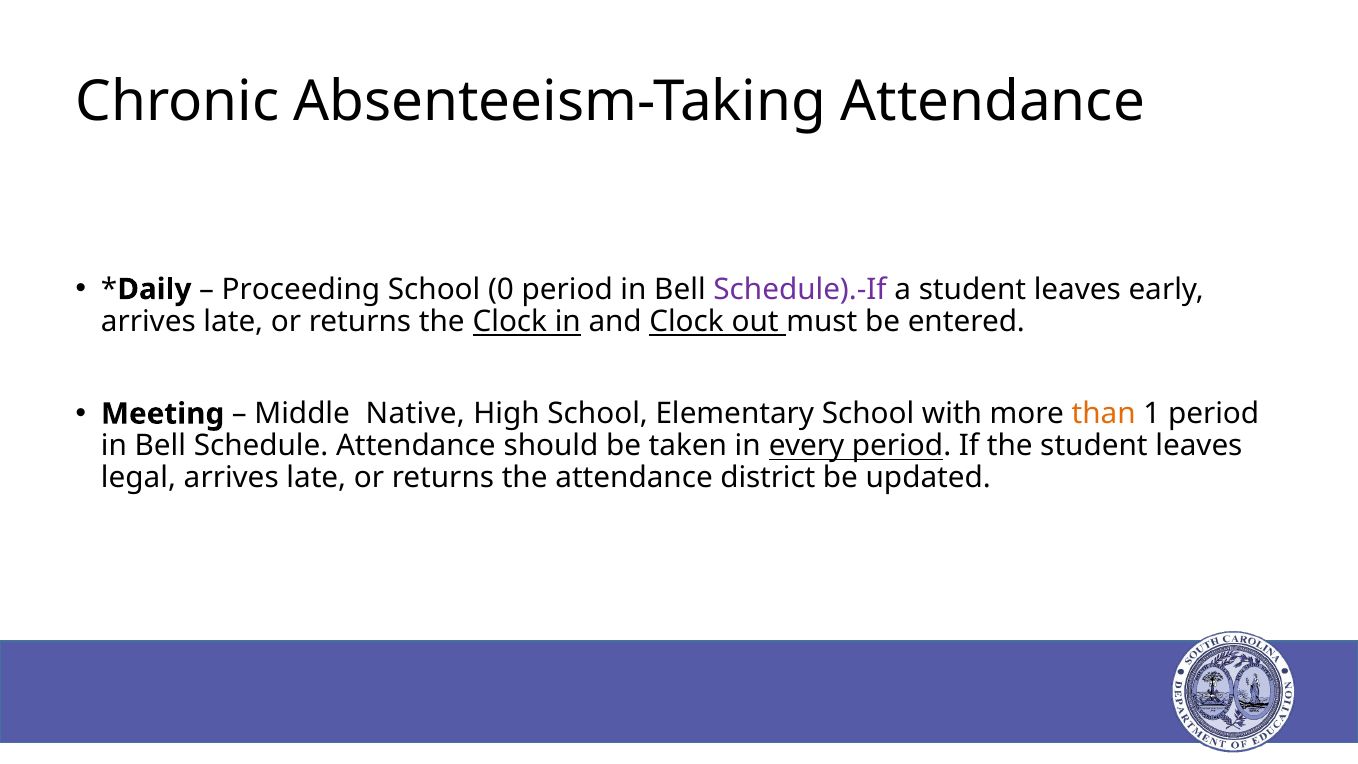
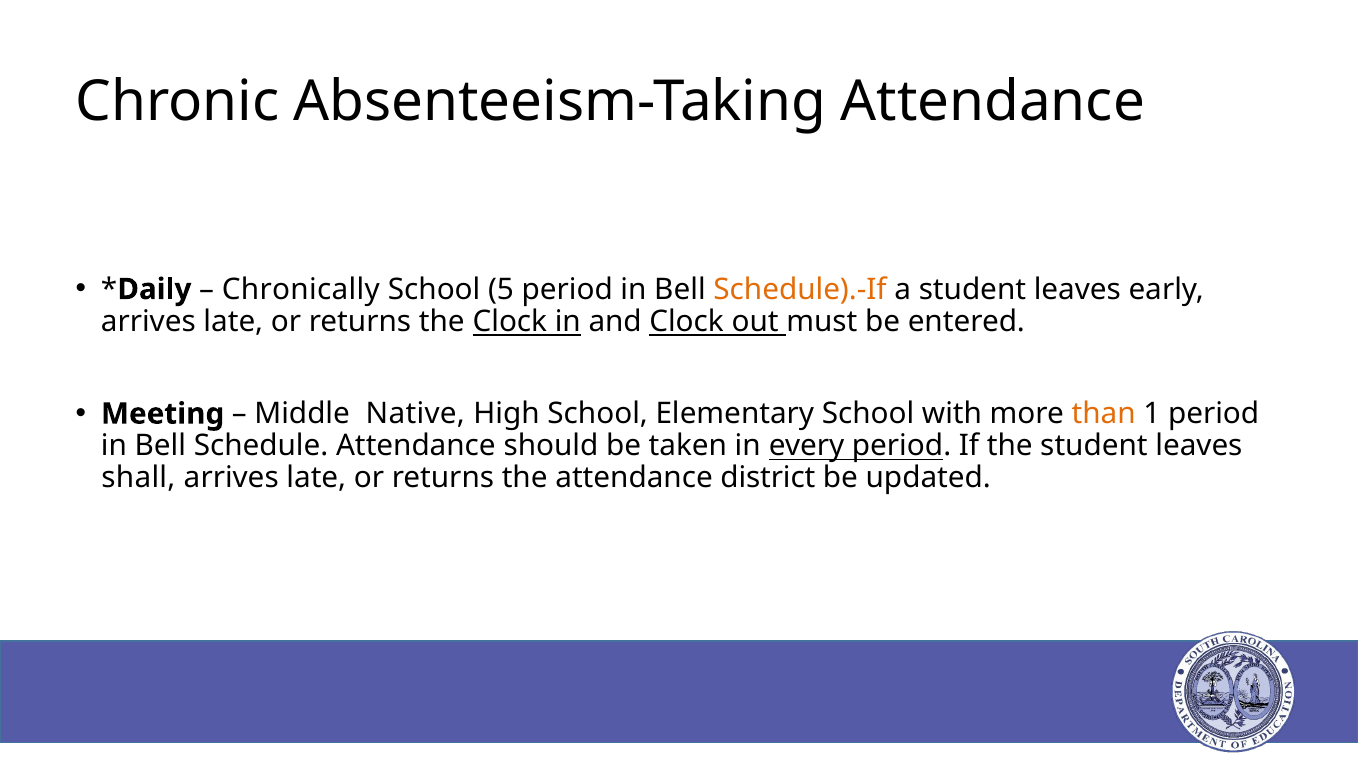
Proceeding: Proceeding -> Chronically (301, 289)
0: 0 -> 5 (501, 289)
Schedule).-If colour: purple -> orange (800, 289)
legal: legal -> shall (138, 478)
